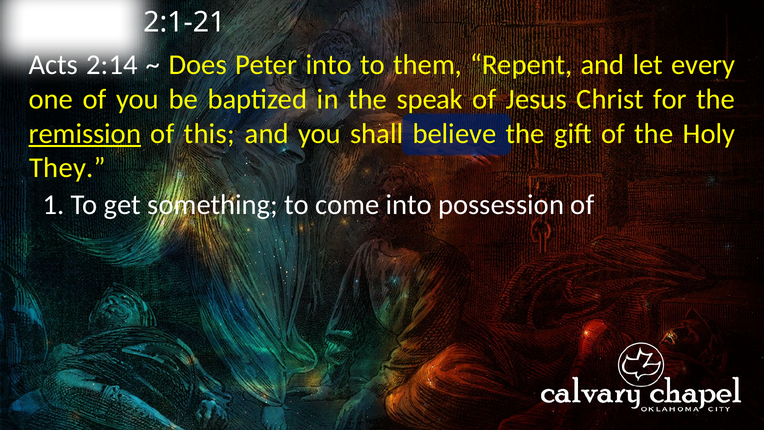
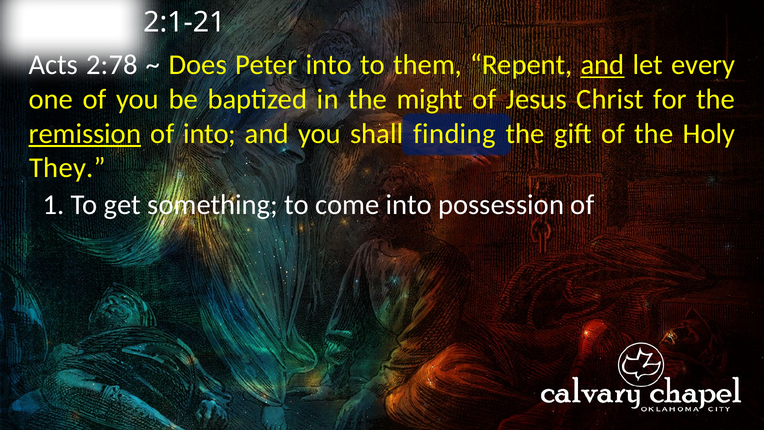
2:14: 2:14 -> 2:78 (112, 65)
and underline: none -> present (603, 65)
speak: speak -> might (430, 99)
of this: this -> into (210, 134)
believe: believe -> finding (454, 134)
